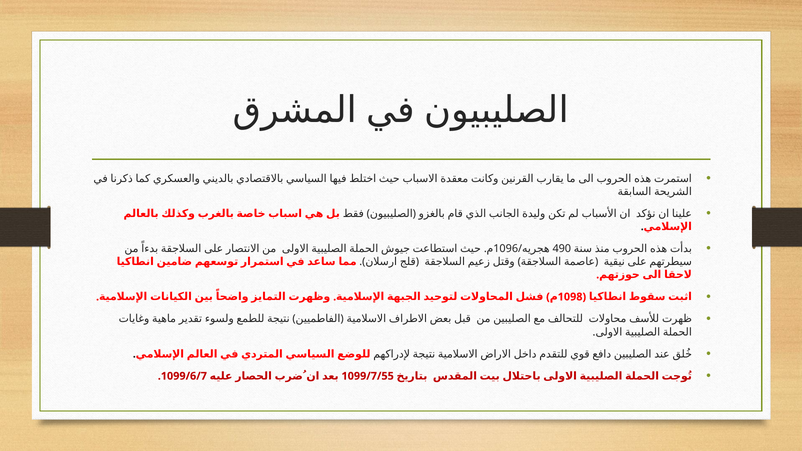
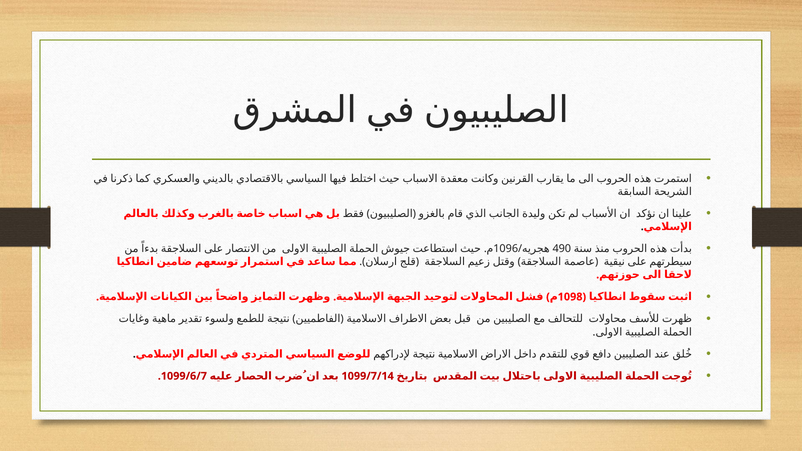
1099/7/55: 1099/7/55 -> 1099/7/14 (368, 376)
